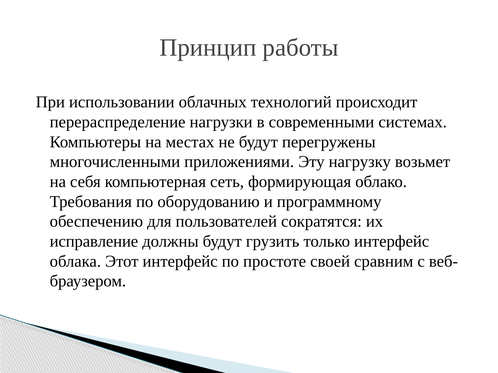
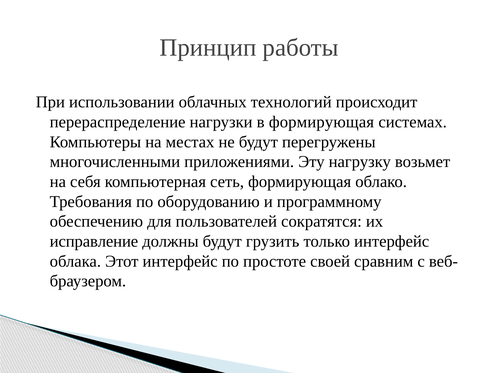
в современными: современными -> формирующая (321, 122)
